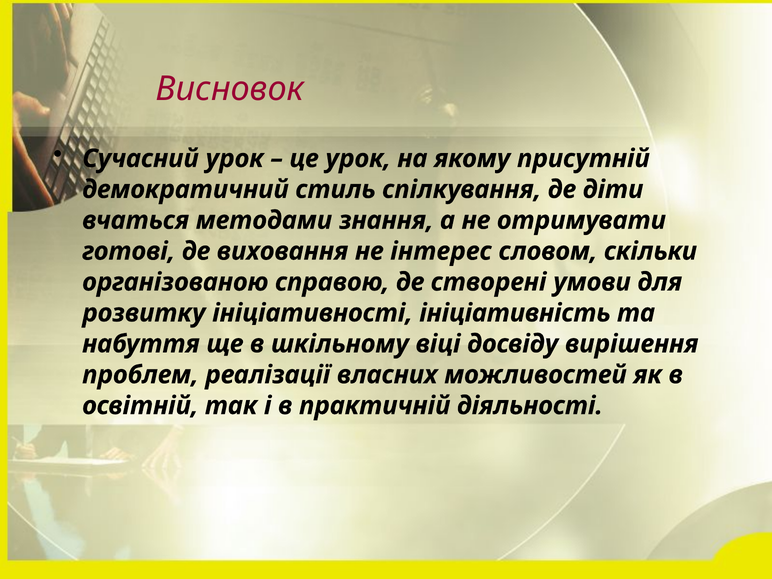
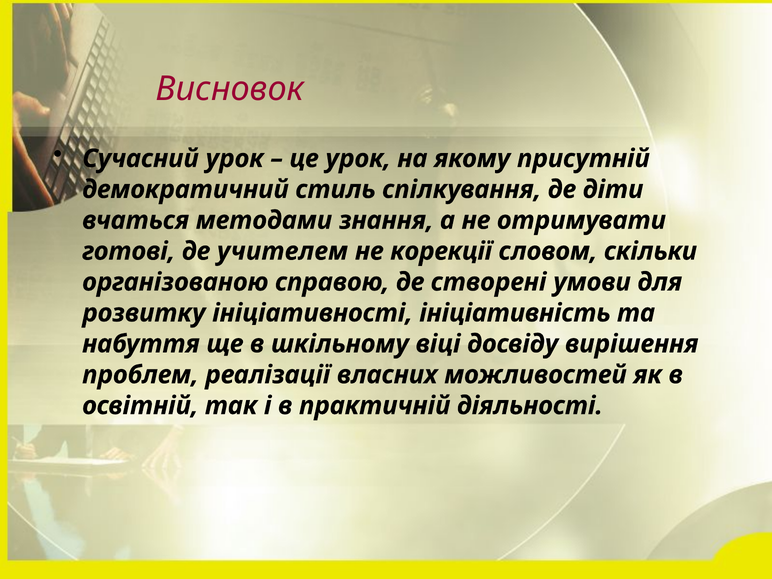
виховання: виховання -> учителем (282, 251)
інтерес: інтерес -> корекції (441, 251)
